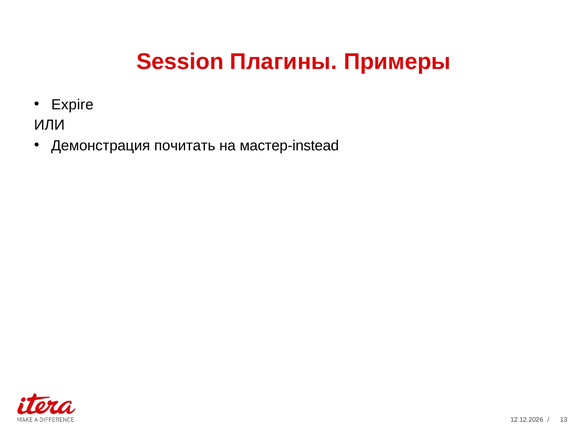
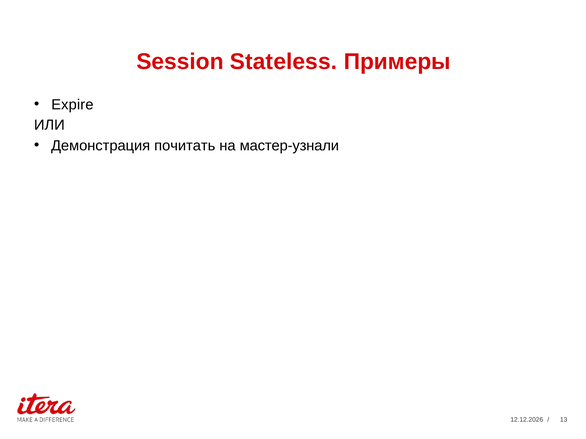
Плагины: Плагины -> Stateless (284, 62)
мастер-instead: мастер-instead -> мастер-узнали (289, 146)
